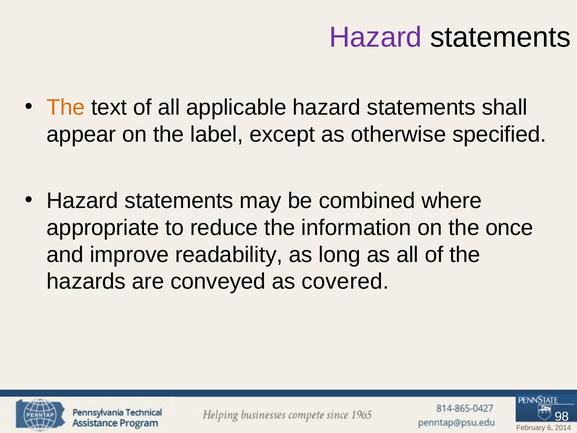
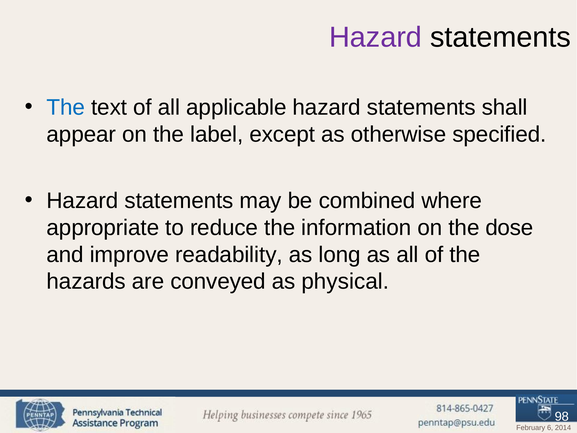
The colour: orange -> blue (66, 107)
once: once -> dose (509, 228)
covered: covered -> physical (345, 281)
